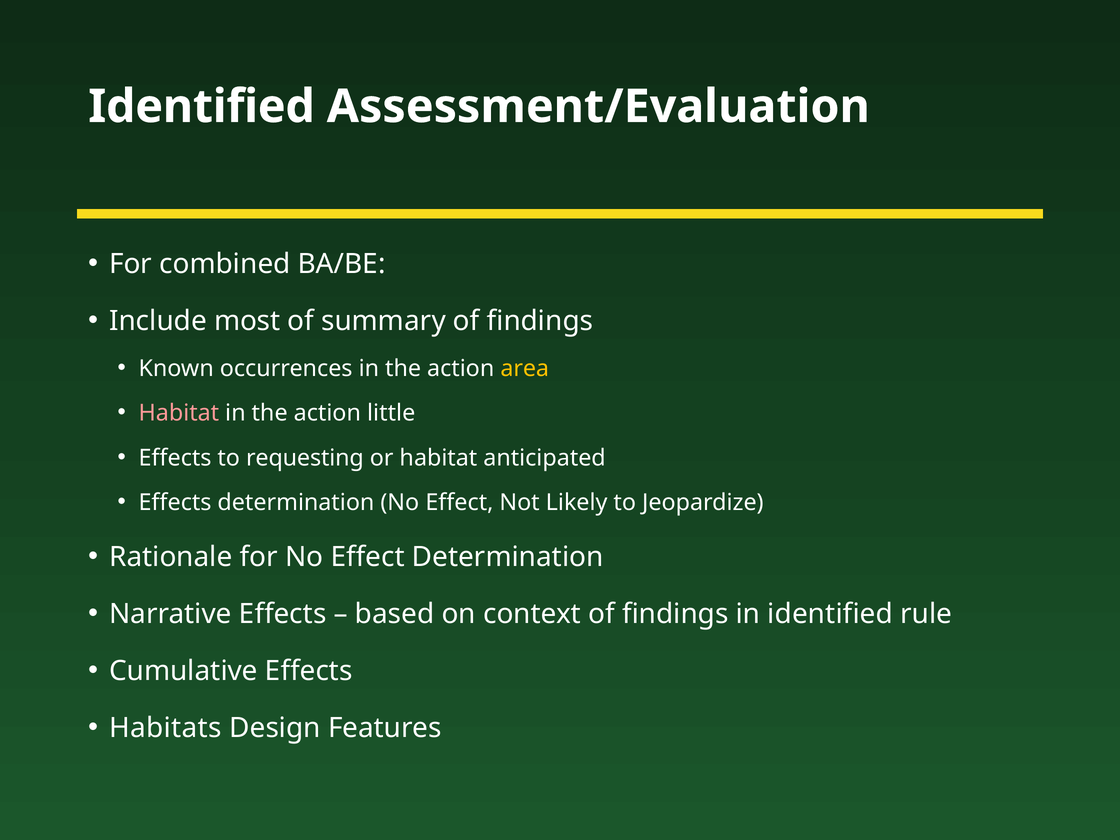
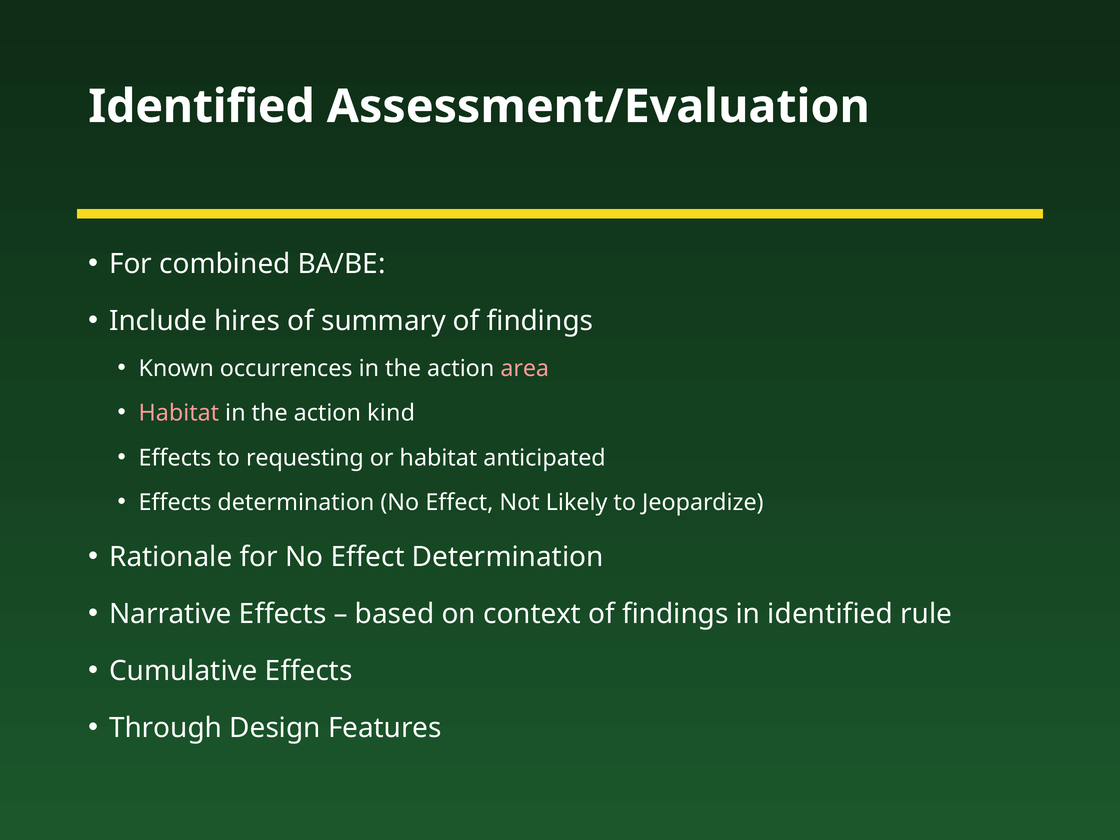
most: most -> hires (247, 321)
area colour: yellow -> pink (525, 368)
little: little -> kind (391, 413)
Habitats: Habitats -> Through (166, 728)
